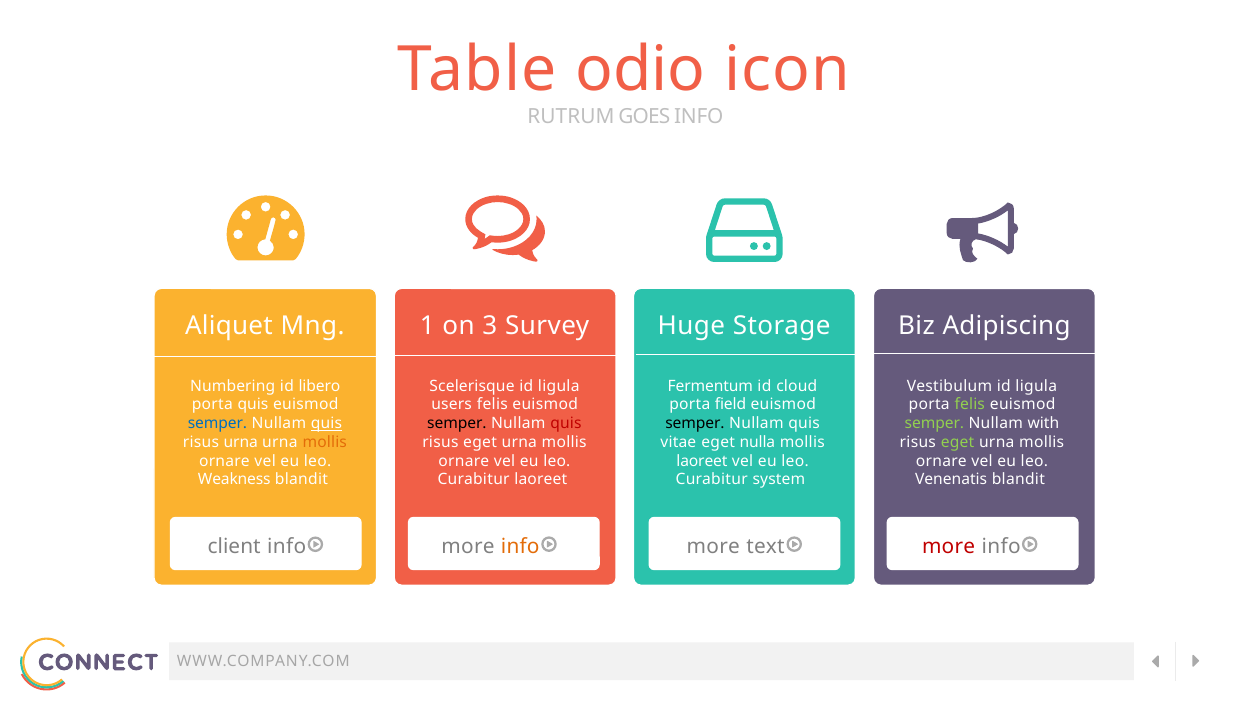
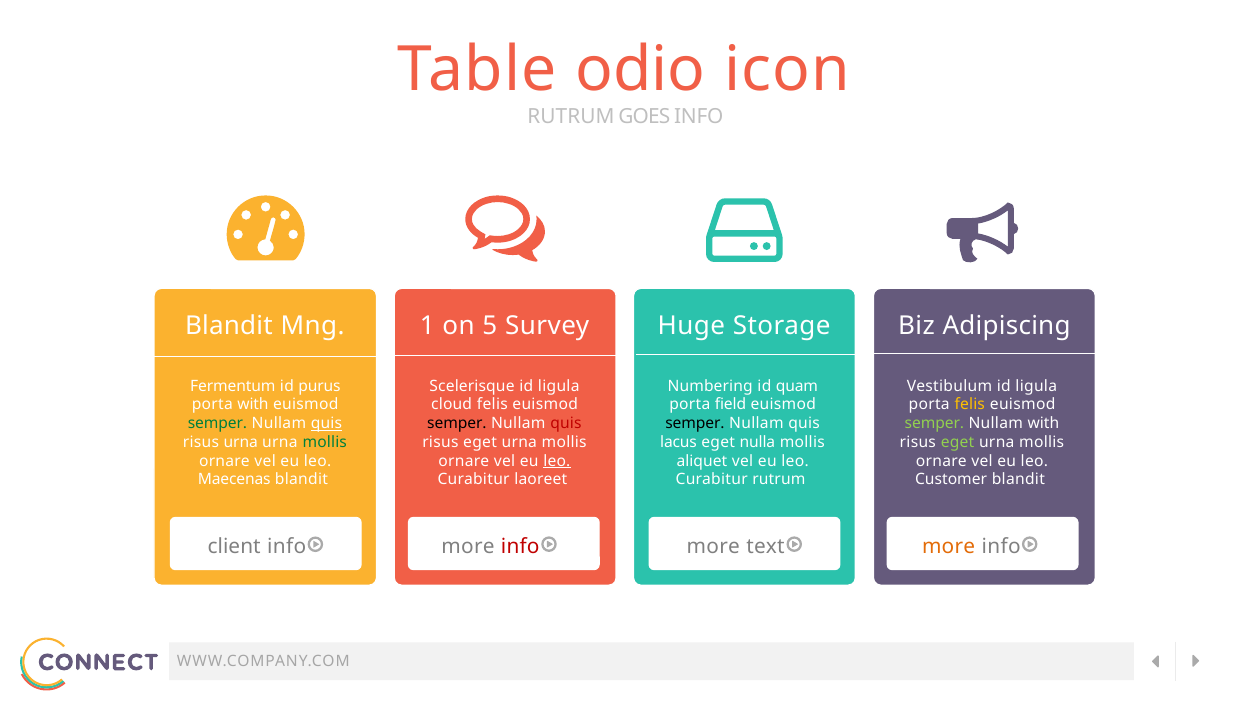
Aliquet: Aliquet -> Blandit (229, 326)
3: 3 -> 5 (490, 326)
Numbering: Numbering -> Fermentum (233, 386)
libero: libero -> purus (319, 386)
Fermentum: Fermentum -> Numbering (710, 386)
cloud: cloud -> quam (797, 386)
porta quis: quis -> with (253, 405)
users: users -> cloud (452, 405)
felis colour: light green -> yellow (970, 405)
semper colour: blue -> green (218, 423)
mollis colour: orange -> green (325, 442)
vitae: vitae -> lacus (679, 442)
leo underline: none -> present (557, 461)
laoreet: laoreet -> aliquet (702, 461)
Weakness: Weakness -> Maecenas (234, 479)
Curabitur system: system -> rutrum (779, 479)
Venenatis: Venenatis -> Customer (951, 479)
info colour: orange -> red (520, 546)
more colour: red -> orange (949, 546)
